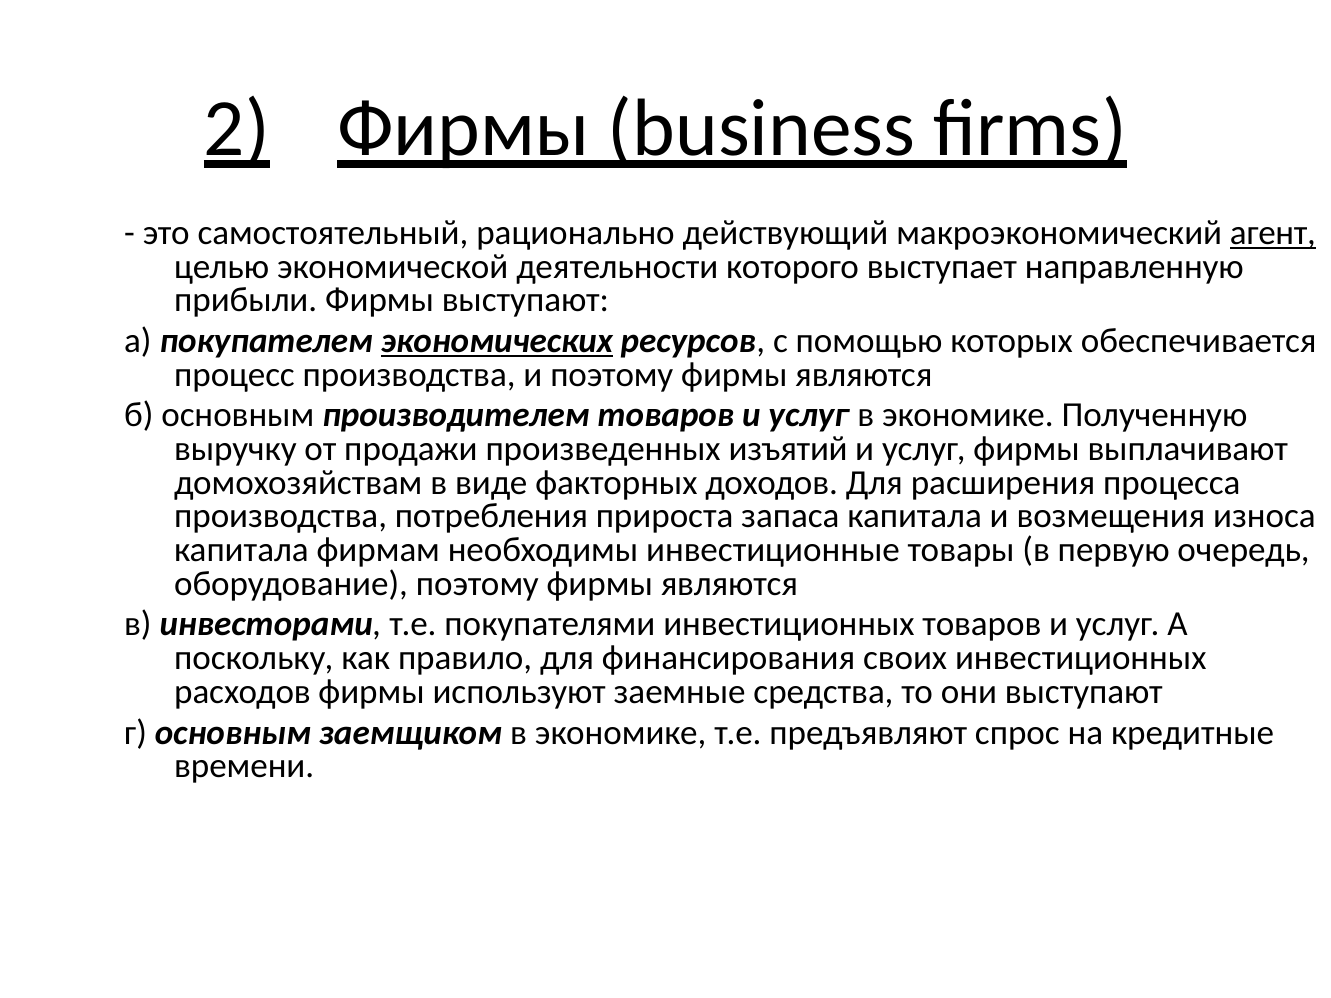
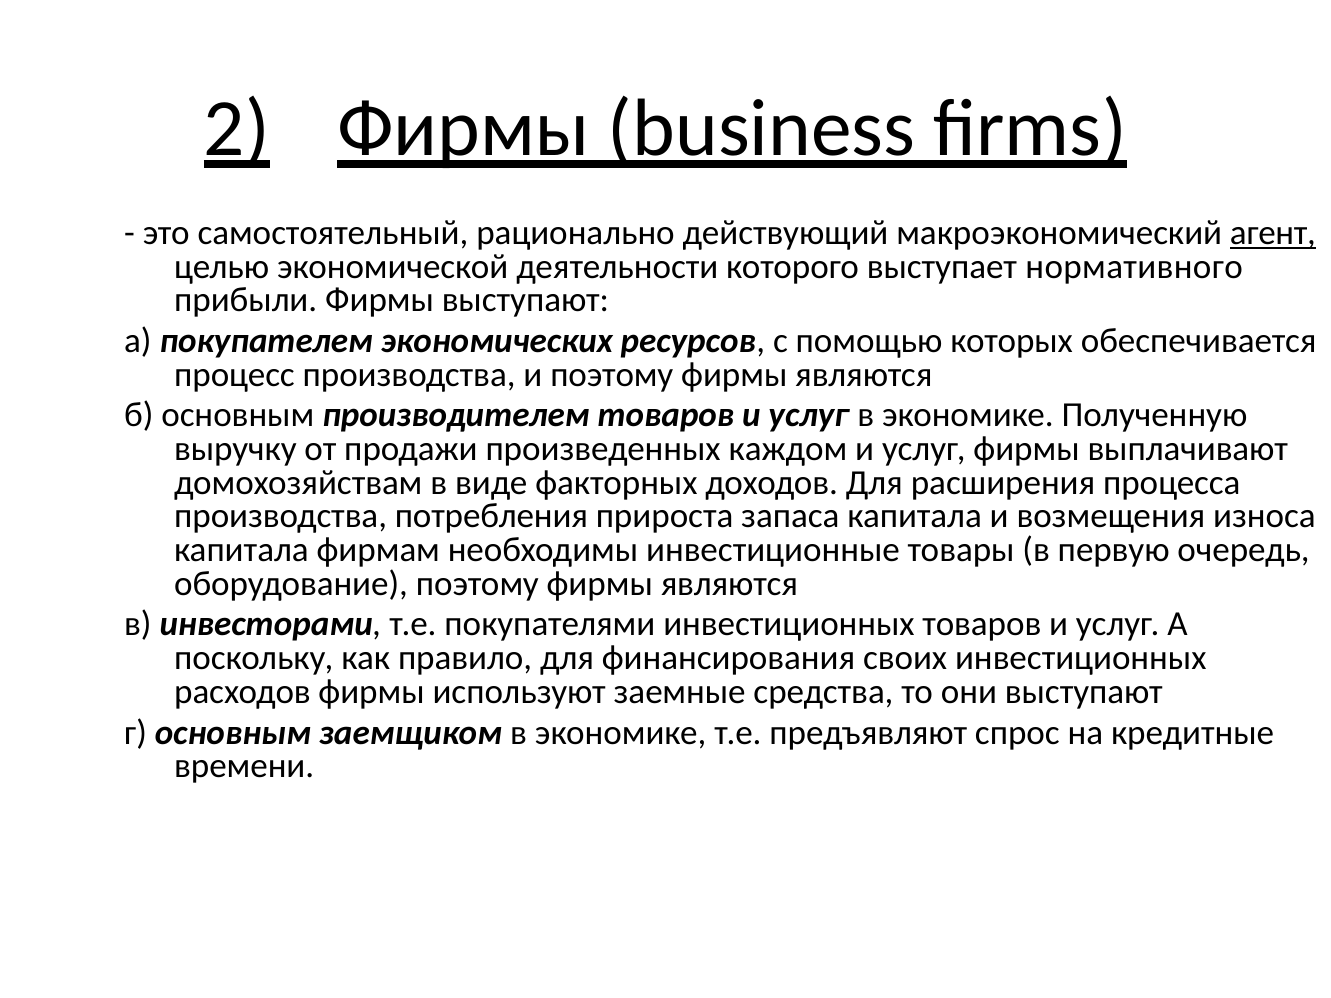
направленную: направленную -> нормативного (1134, 267)
экономических underline: present -> none (497, 341)
изъятий: изъятий -> каждом (788, 449)
